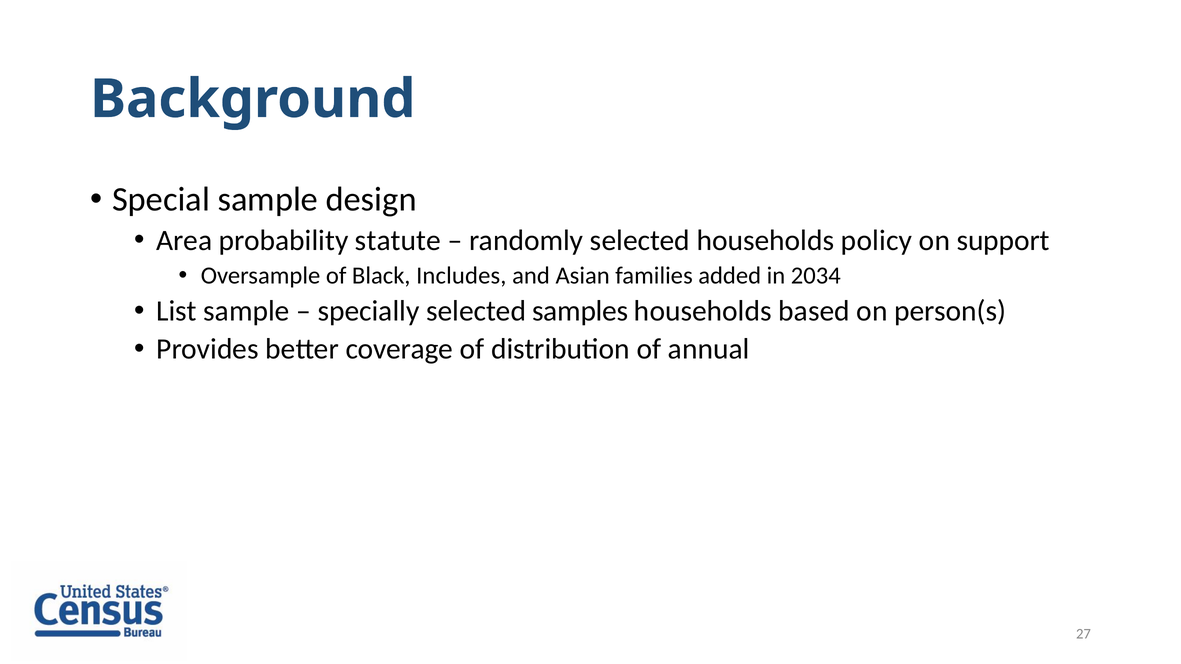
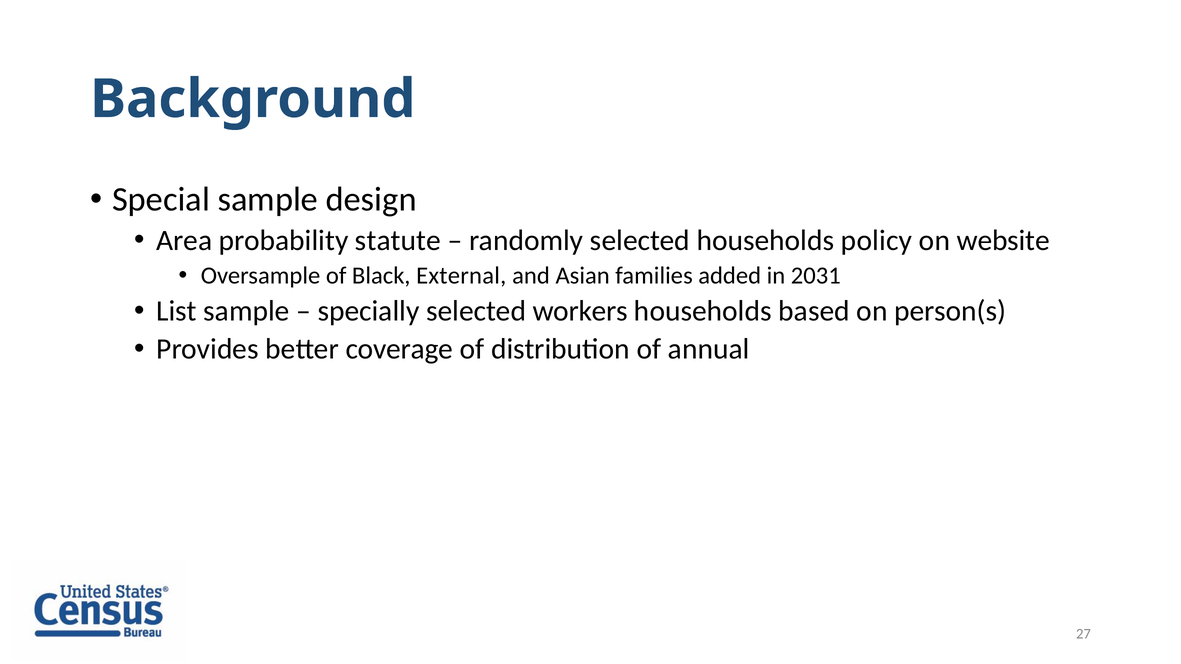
support: support -> website (1003, 240)
Includes: Includes -> External (461, 276)
2034: 2034 -> 2031 (816, 276)
samples: samples -> workers (580, 311)
